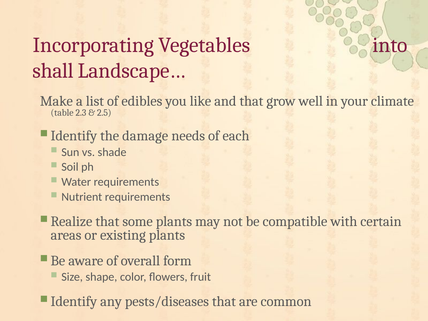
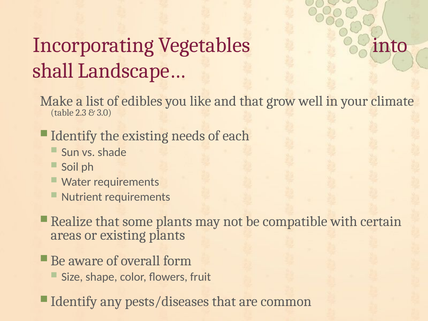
2.5: 2.5 -> 3.0 (104, 113)
the damage: damage -> existing (145, 136)
